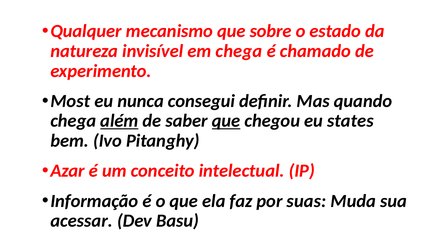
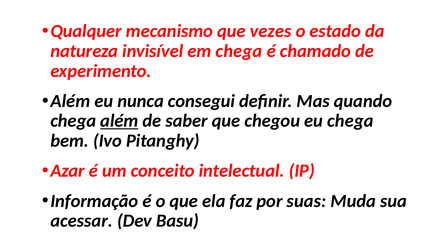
sobre: sobre -> vezes (271, 31)
Most: Most -> Além (70, 101)
que underline: present -> none (226, 121)
eu states: states -> chega (350, 121)
